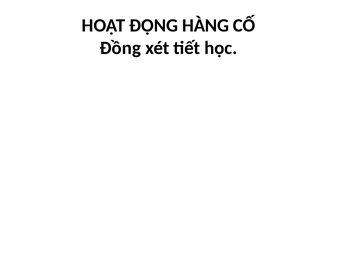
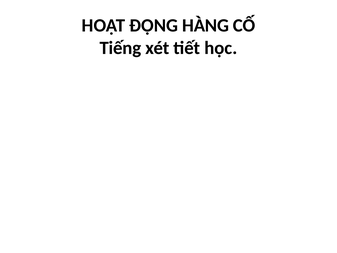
Đồng: Đồng -> Tiếng (120, 48)
